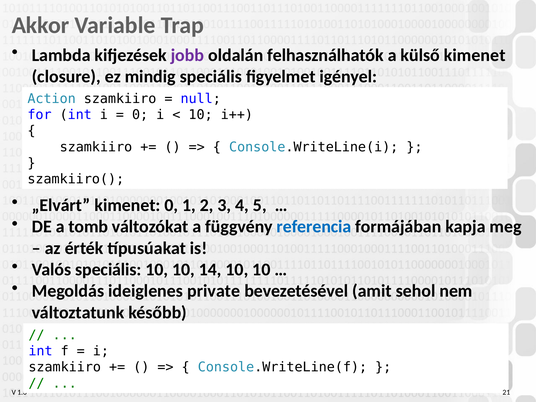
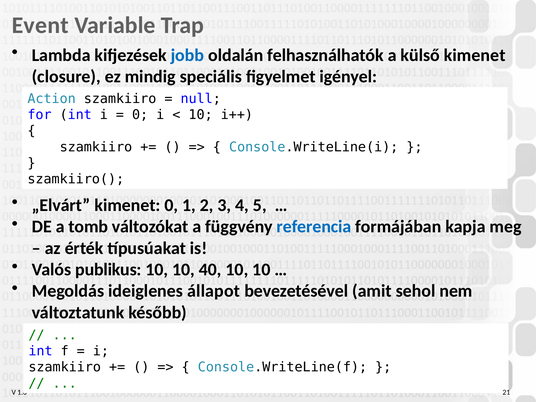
Akkor: Akkor -> Event (40, 25)
jobb colour: purple -> blue (187, 55)
Valós speciális: speciális -> publikus (108, 270)
14: 14 -> 40 (210, 270)
private: private -> állapot (214, 291)
